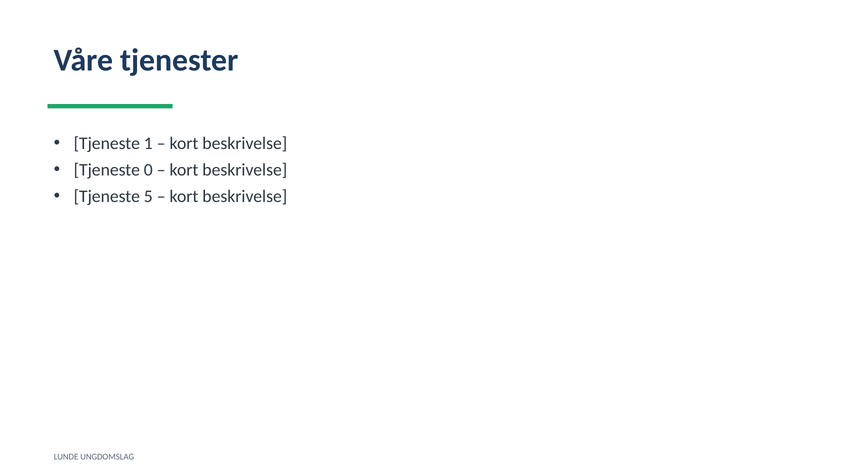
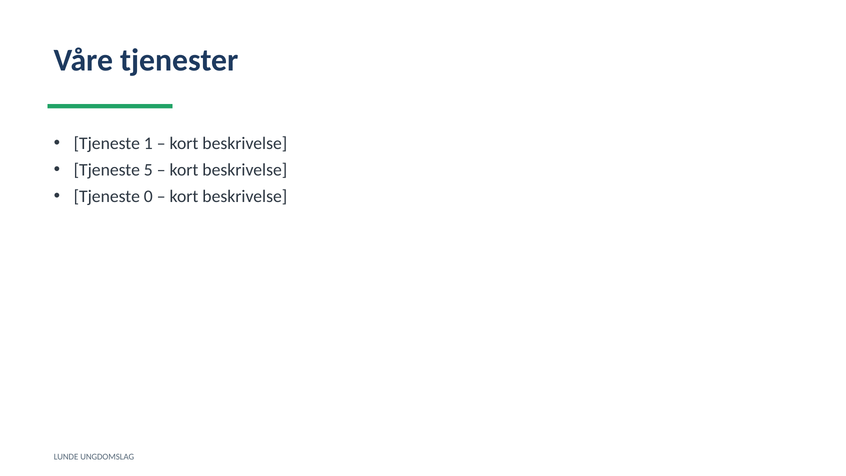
0: 0 -> 5 (148, 170)
5: 5 -> 0 (148, 196)
